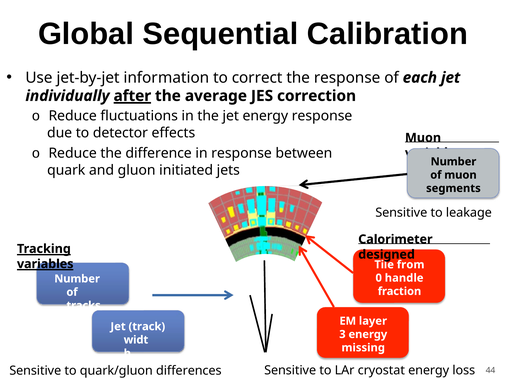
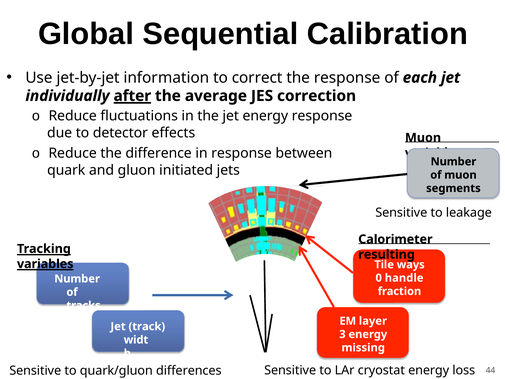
designed: designed -> resulting (387, 254)
from: from -> ways (411, 264)
